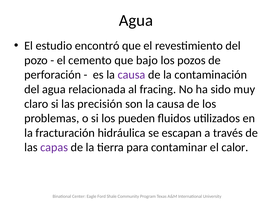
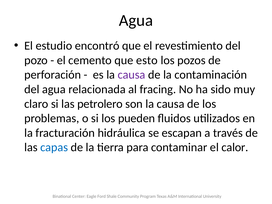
bajo: bajo -> esto (147, 60)
precisión: precisión -> petrolero (100, 104)
capas colour: purple -> blue (54, 147)
